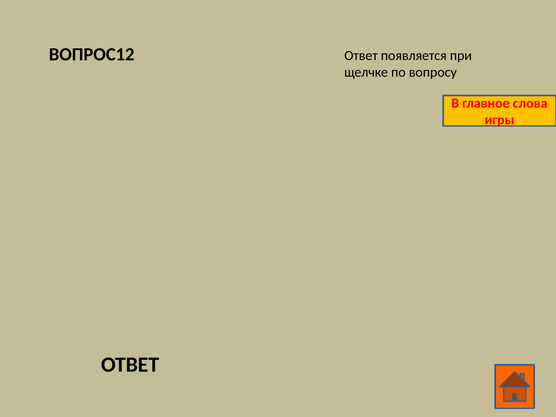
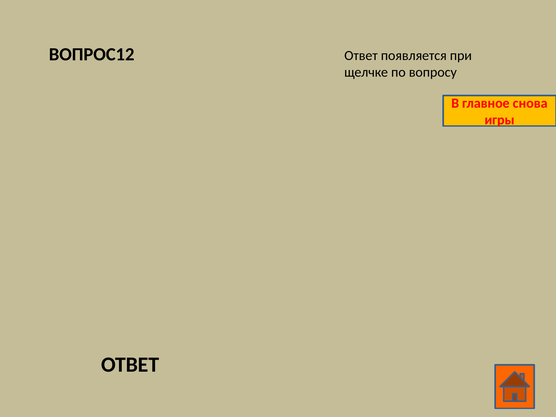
слова: слова -> снова (530, 103)
